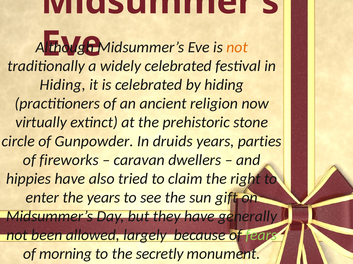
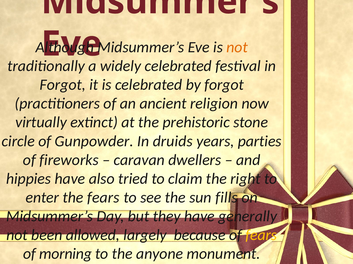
Hiding: Hiding -> Forgot (63, 85)
by hiding: hiding -> forgot (224, 85)
the years: years -> fears (103, 198)
gift: gift -> fills (226, 198)
fears colour: light green -> yellow (261, 236)
secretly: secretly -> anyone (160, 254)
